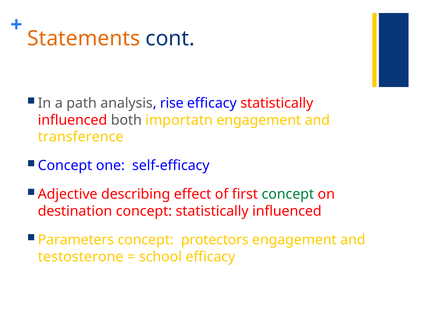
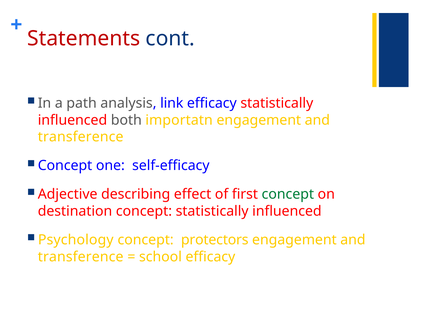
Statements colour: orange -> red (84, 39)
rise: rise -> link (172, 103)
Parameters: Parameters -> Psychology (76, 239)
testosterone: testosterone -> transference (81, 256)
